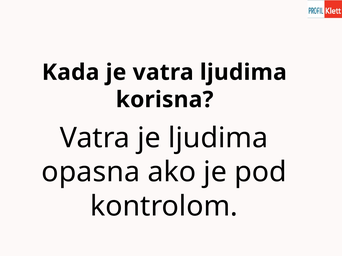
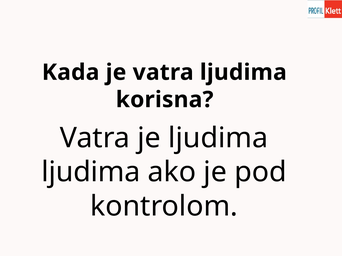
opasna: opasna -> ljudima (91, 172)
